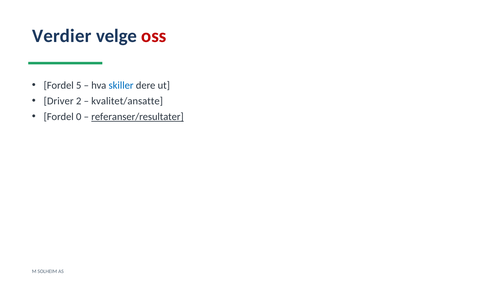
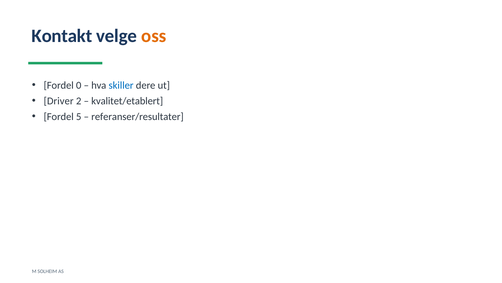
Verdier: Verdier -> Kontakt (62, 36)
oss colour: red -> orange (154, 36)
5: 5 -> 0 (79, 85)
kvalitet/ansatte: kvalitet/ansatte -> kvalitet/etablert (127, 101)
0: 0 -> 5 (79, 116)
referanser/resultater underline: present -> none (137, 116)
